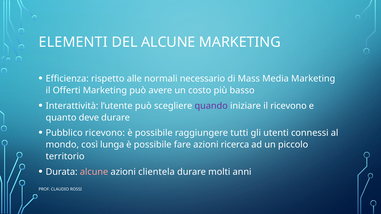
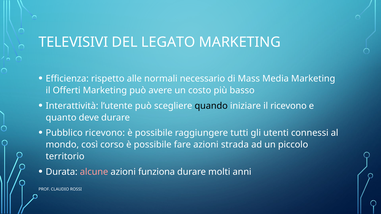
ELEMENTI: ELEMENTI -> TELEVISIVI (73, 42)
DEL ALCUNE: ALCUNE -> LEGATO (168, 42)
quando colour: purple -> black (211, 106)
lunga: lunga -> corso (112, 145)
ricerca: ricerca -> strada (235, 145)
clientela: clientela -> funziona (157, 172)
